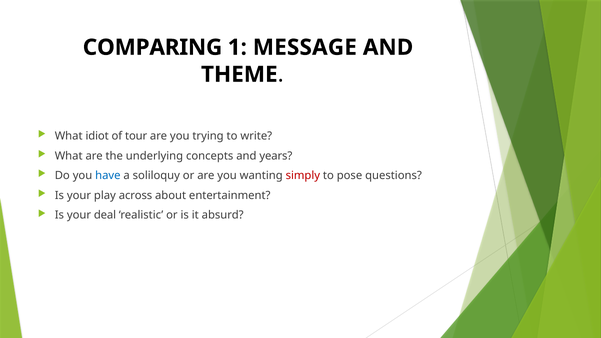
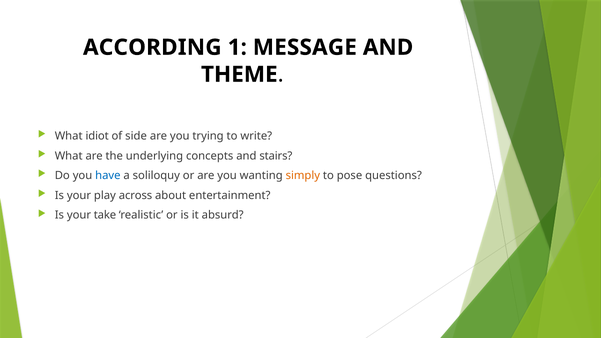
COMPARING: COMPARING -> ACCORDING (152, 47)
tour: tour -> side (136, 136)
years: years -> stairs (276, 156)
simply colour: red -> orange (303, 176)
deal: deal -> take (105, 215)
